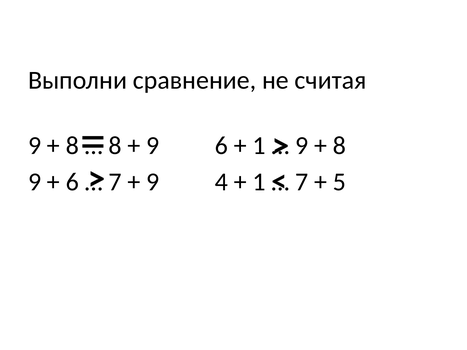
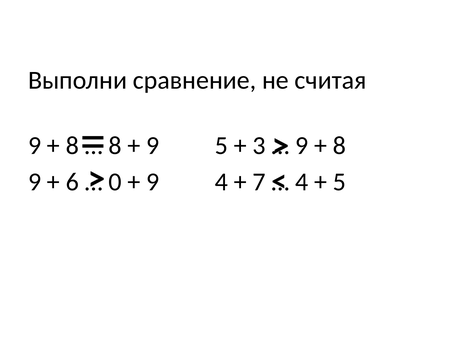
9 6: 6 -> 5 (221, 146)
1: 1 -> 3 (259, 146)
7: 7 -> 0 (115, 182)
1: 1 -> 7 (259, 182)
7: 7 -> 4 (302, 182)
